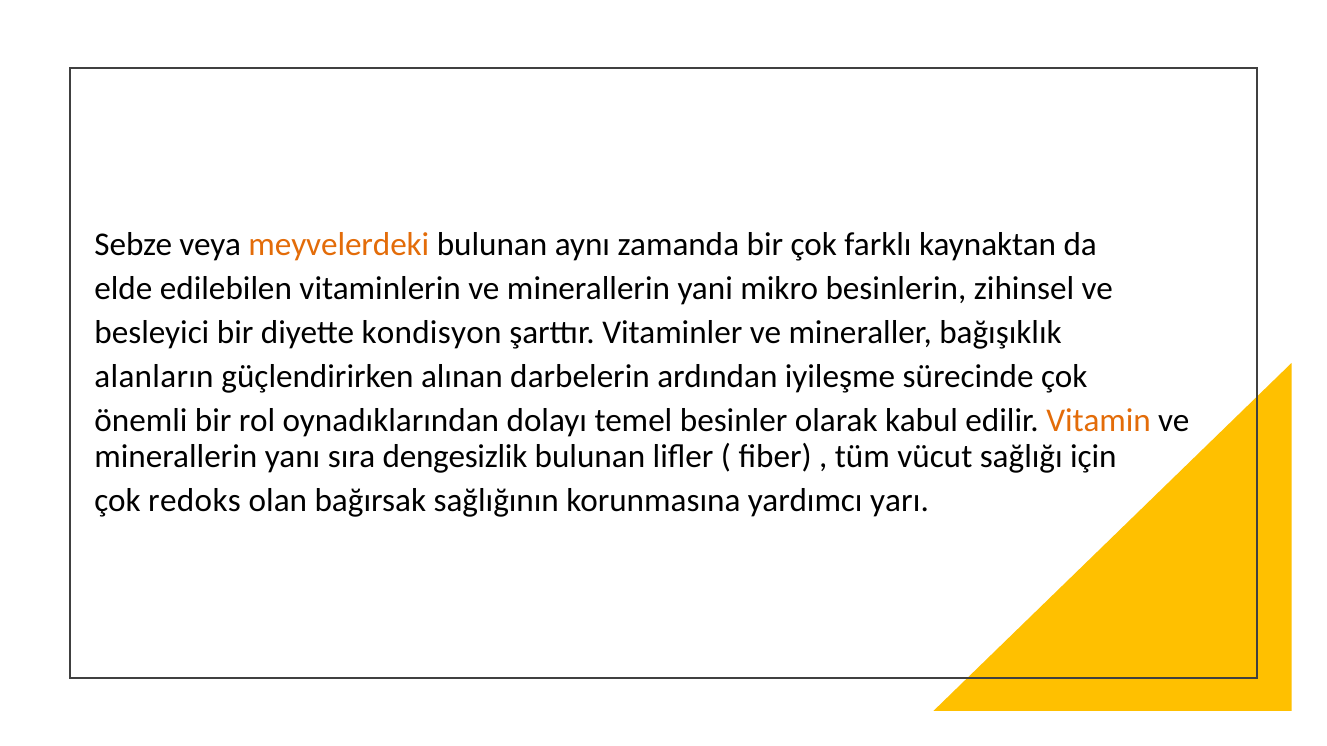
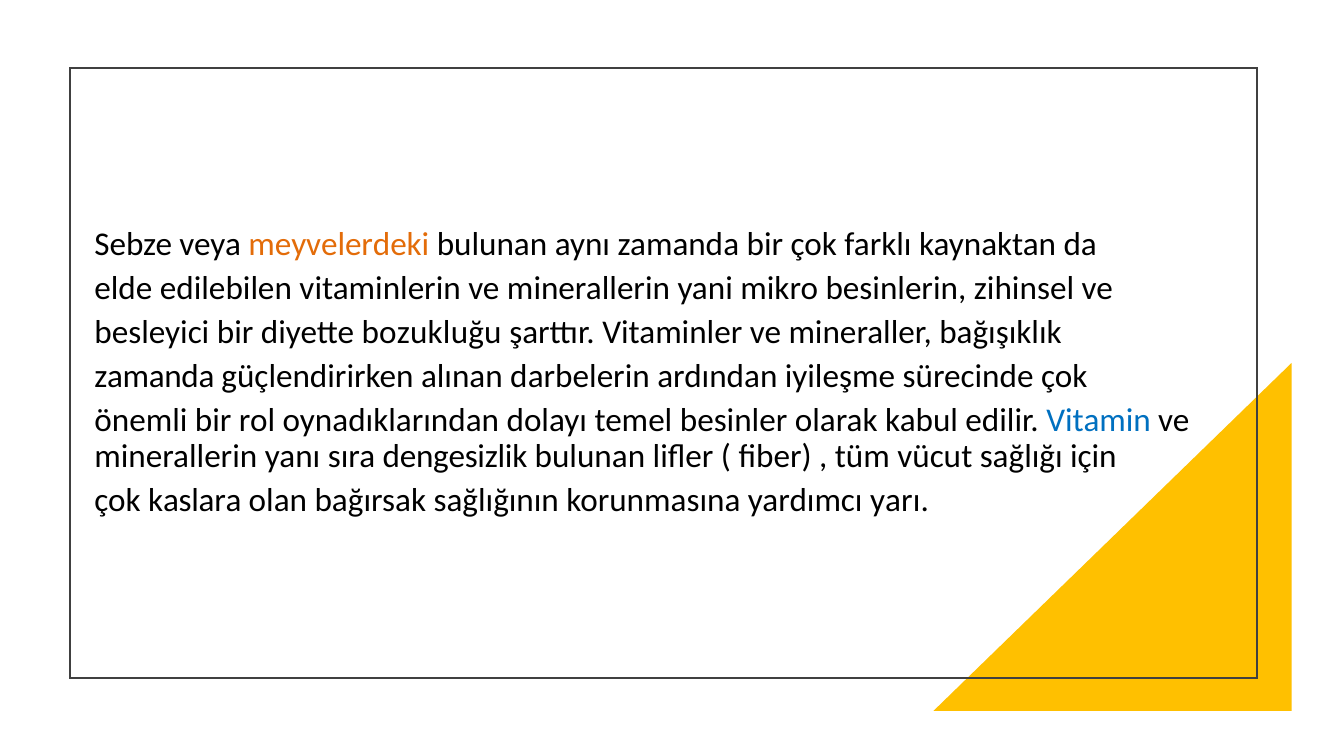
kondisyon: kondisyon -> bozukluğu (432, 333)
alanların: alanların -> zamanda (154, 377)
Vitamin colour: orange -> blue (1099, 421)
redoks: redoks -> kaslara (195, 501)
